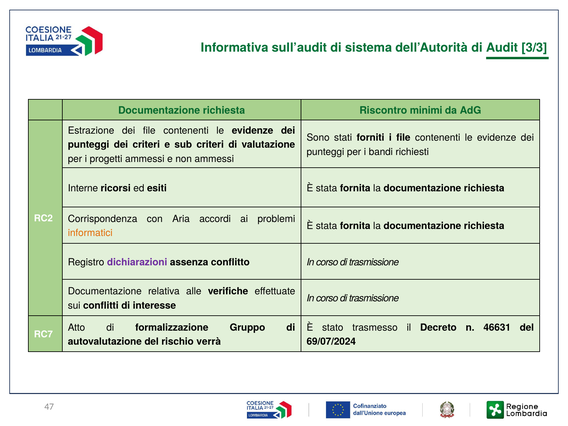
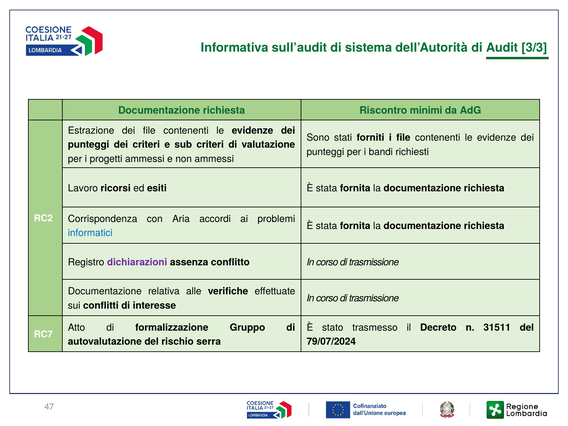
Interne: Interne -> Lavoro (83, 188)
informatici colour: orange -> blue (90, 233)
46631: 46631 -> 31511 (497, 328)
verrà: verrà -> serra (209, 342)
69/07/2024: 69/07/2024 -> 79/07/2024 (331, 342)
